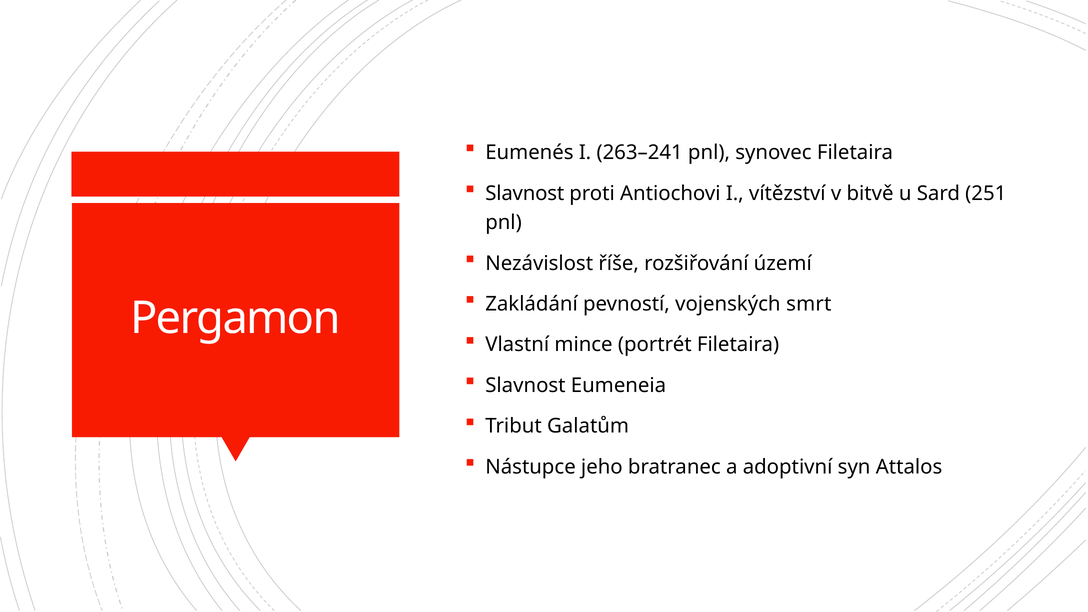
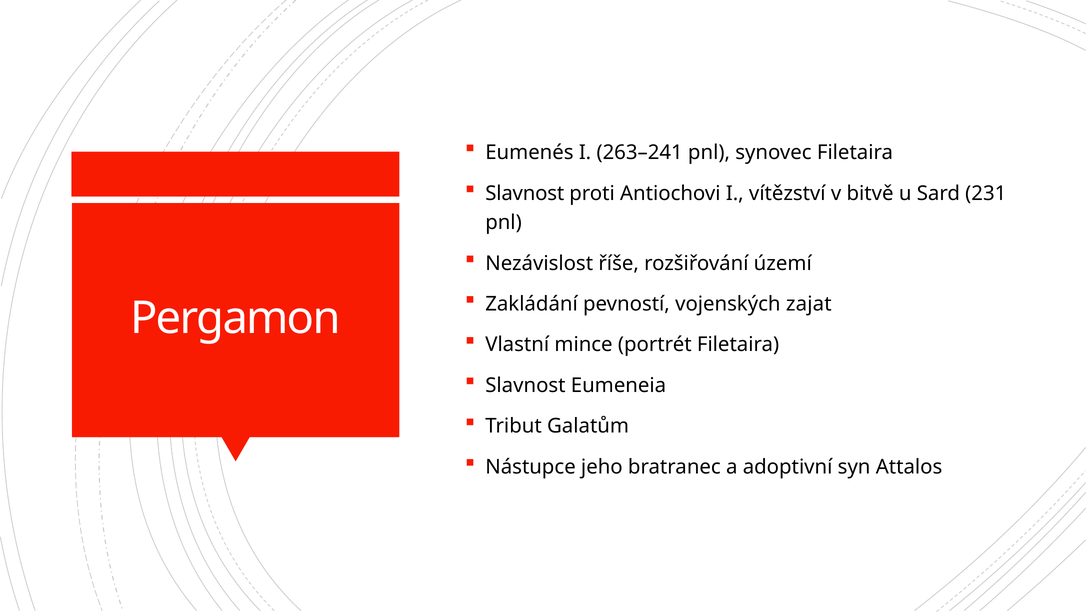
251: 251 -> 231 (986, 193)
smrt: smrt -> zajat (809, 304)
